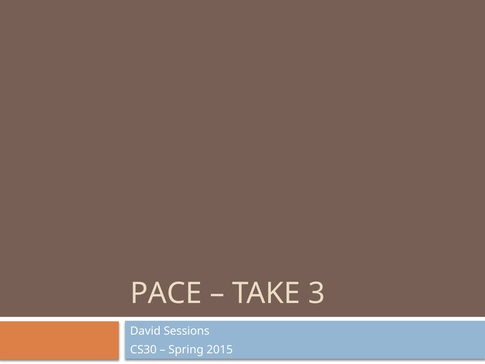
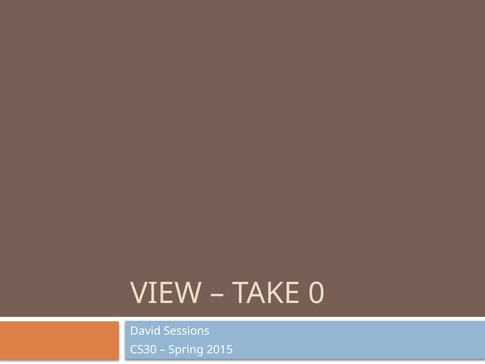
PACE: PACE -> VIEW (166, 293)
3: 3 -> 0 (317, 293)
